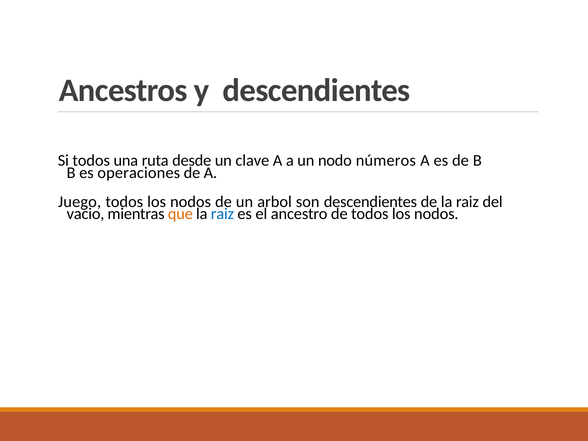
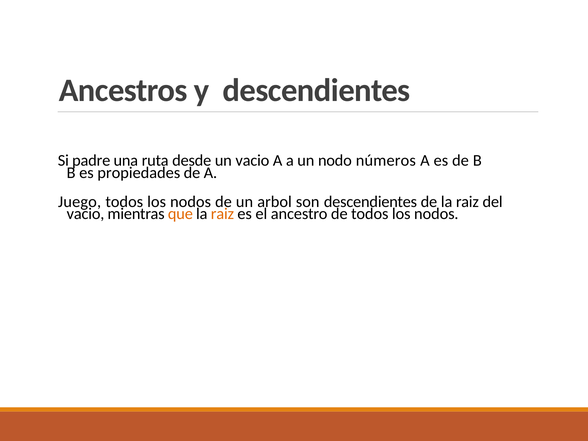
Si todos: todos -> padre (91, 161)
un clave: clave -> vacio (252, 161)
operaciones: operaciones -> propiedades (139, 173)
raiz colour: blue -> orange (222, 214)
